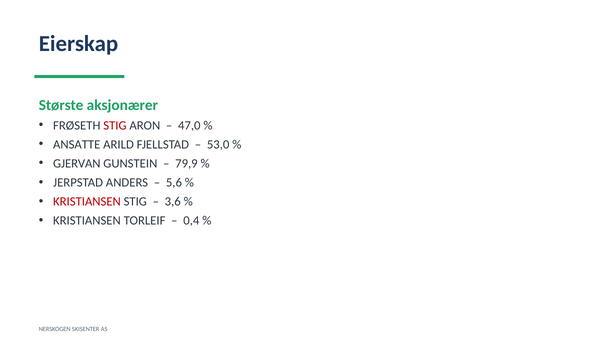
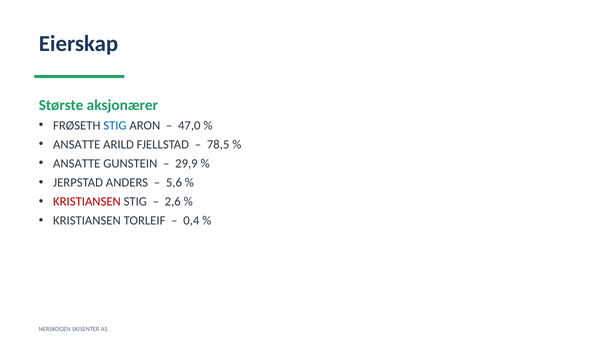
STIG colour: red -> blue (115, 125)
53,0: 53,0 -> 78,5 (218, 145)
GJERVAN: GJERVAN -> ANSATTE (77, 164)
79,9: 79,9 -> 29,9 (186, 164)
3,6: 3,6 -> 2,6 (173, 202)
